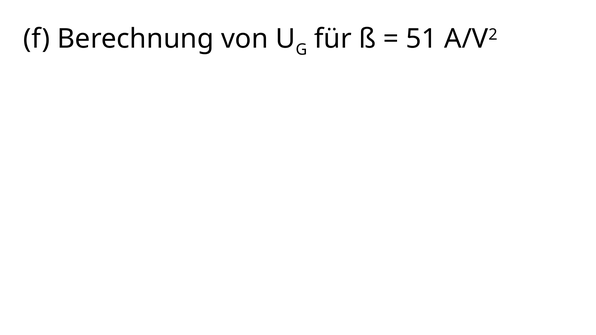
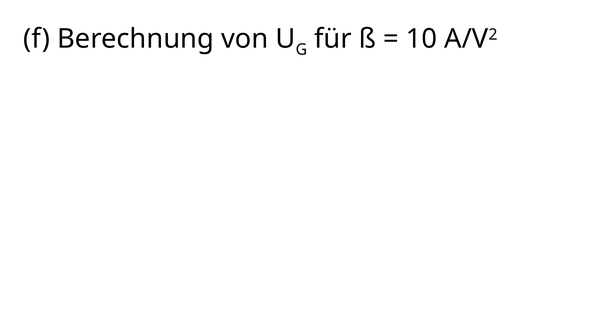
51: 51 -> 10 (422, 39)
